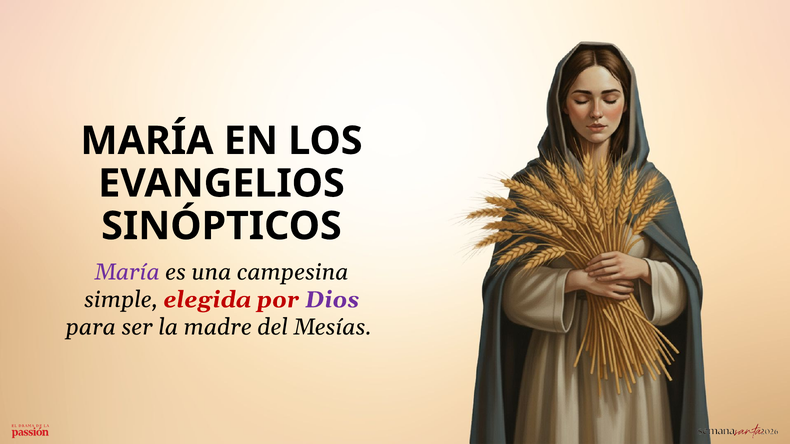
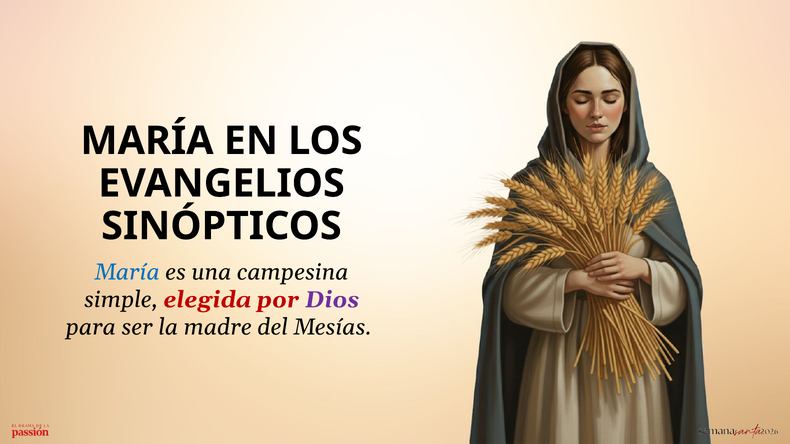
María colour: purple -> blue (127, 272)
